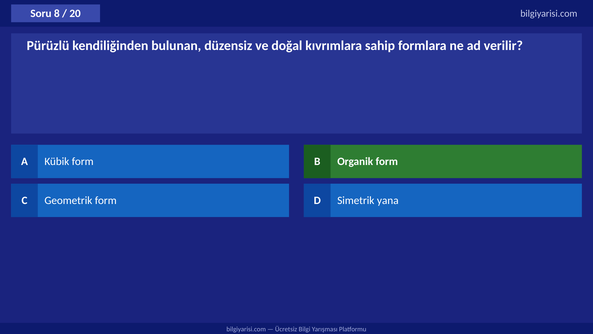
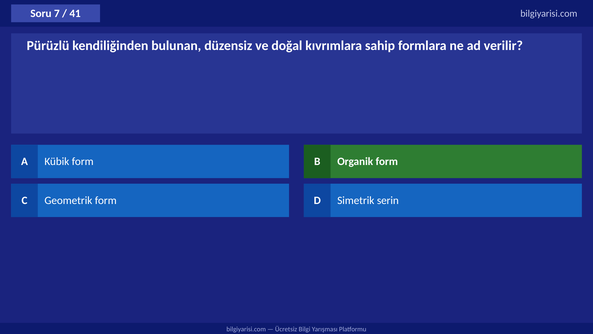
8: 8 -> 7 (57, 14)
20: 20 -> 41 (75, 14)
yana: yana -> serin (388, 200)
